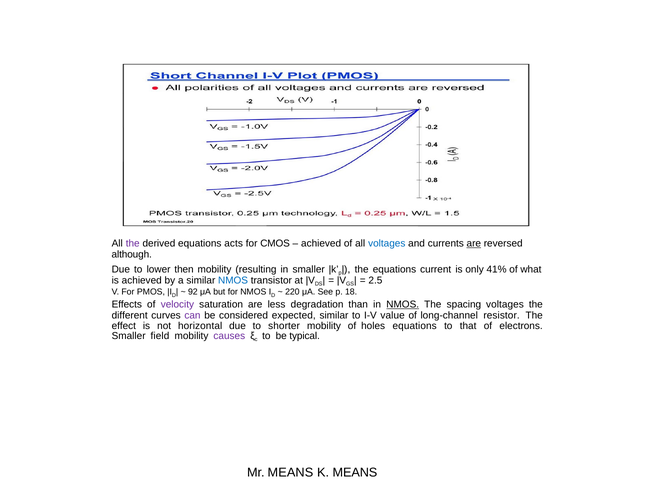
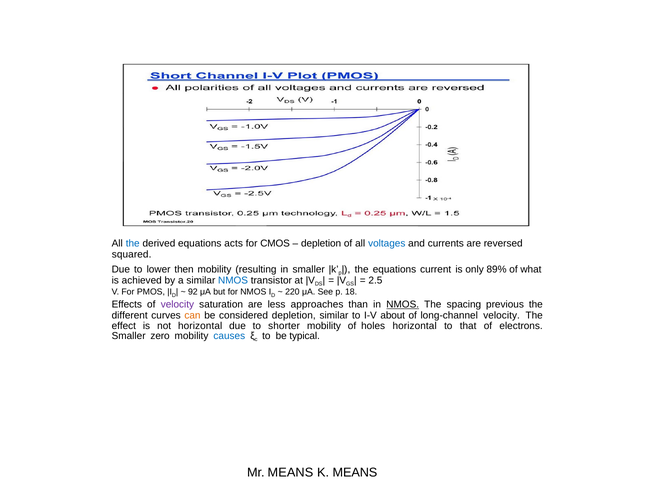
the colour: purple -> blue (133, 243)
achieved: achieved -> depletion (321, 243)
are underline: present -> none (474, 243)
although: although -> squared (132, 254)
41%: 41% -> 89% (497, 269)
degradation: degradation -> approaches (317, 304)
spacing voltages: voltages -> previous (505, 304)
can colour: purple -> orange (192, 315)
considered expected: expected -> depletion (294, 315)
value: value -> about (393, 315)
long-channel resistor: resistor -> velocity (502, 315)
holes equations: equations -> horizontal (415, 326)
field: field -> zero (160, 336)
causes colour: purple -> blue (229, 336)
